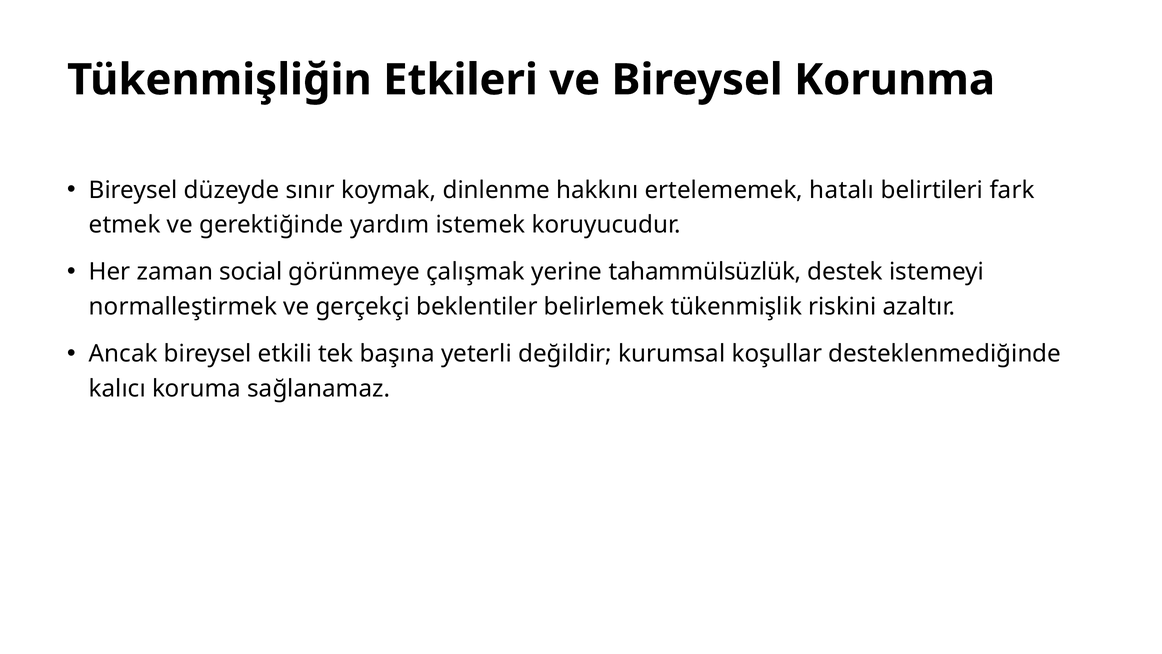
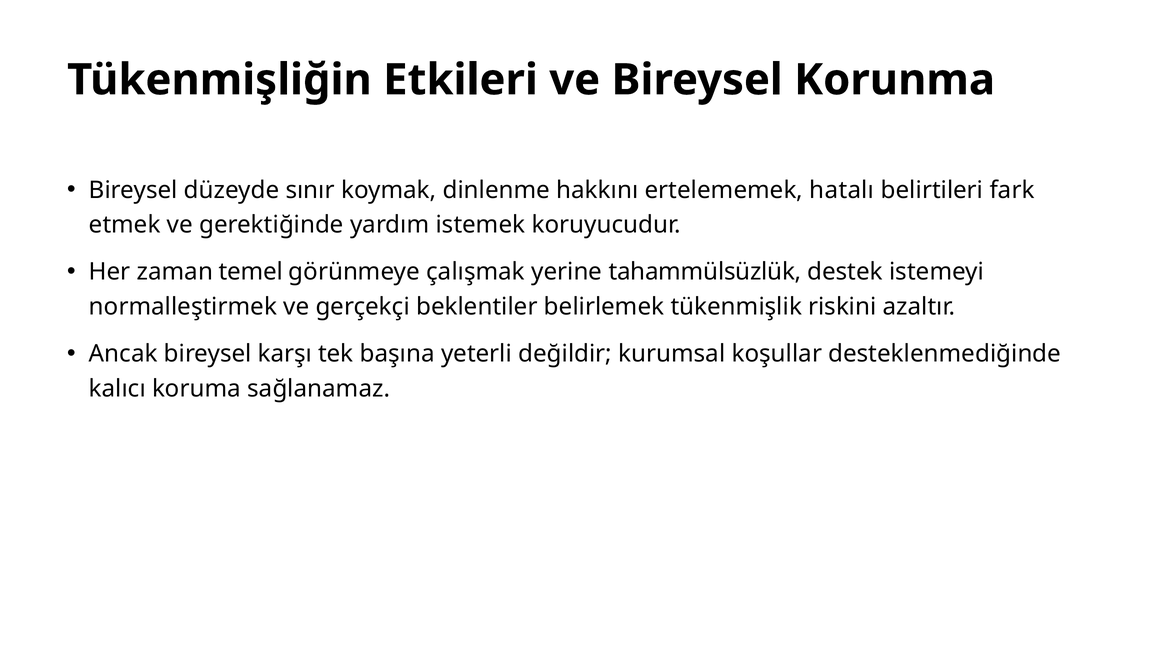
social: social -> temel (251, 272)
etkili: etkili -> karşı (285, 354)
